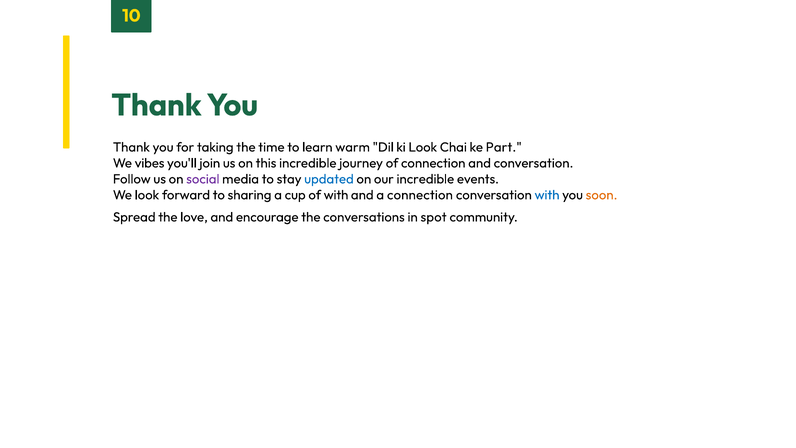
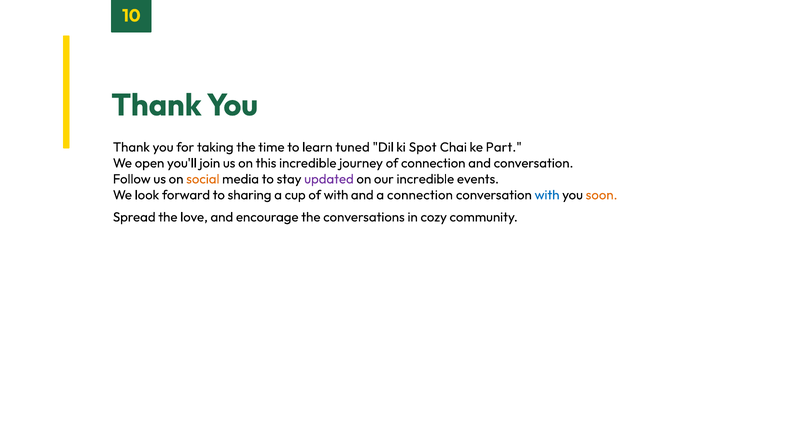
warm: warm -> tuned (353, 147)
ki Look: Look -> Spot (423, 147)
vibes: vibes -> open (150, 163)
social colour: purple -> orange (203, 179)
updated colour: blue -> purple (329, 179)
spot: spot -> cozy (434, 217)
